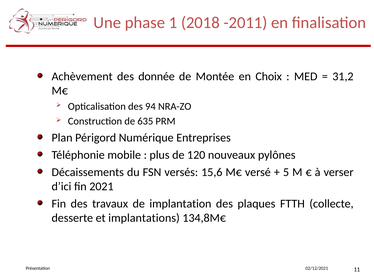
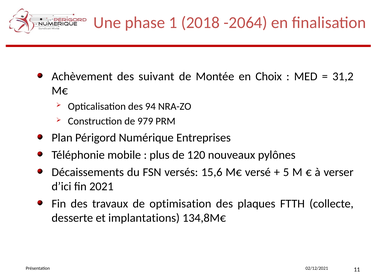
-2011: -2011 -> -2064 (245, 23)
donnée: donnée -> suivant (156, 76)
635: 635 -> 979 (145, 122)
implantation: implantation -> optimisation (180, 204)
